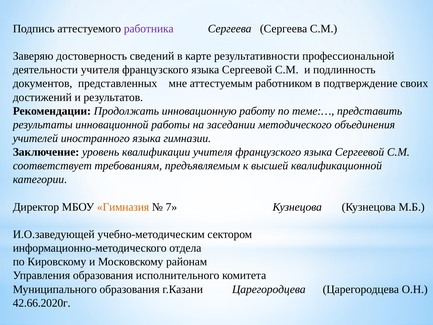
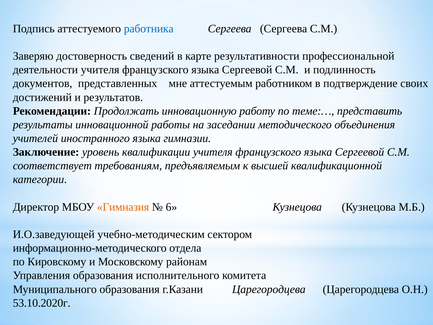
работника colour: purple -> blue (149, 29)
7: 7 -> 6 (171, 207)
42.66.2020г: 42.66.2020г -> 53.10.2020г (42, 303)
